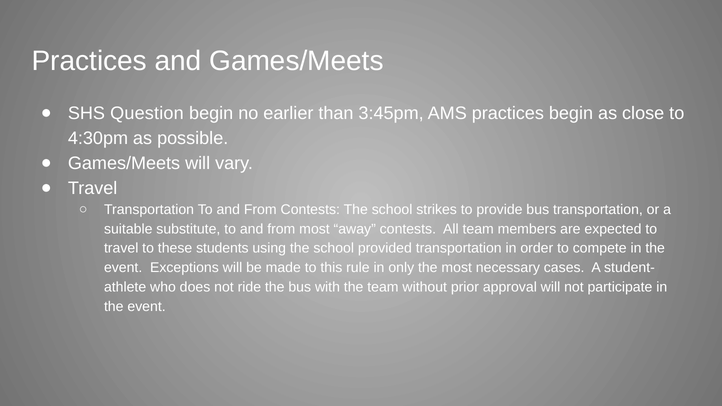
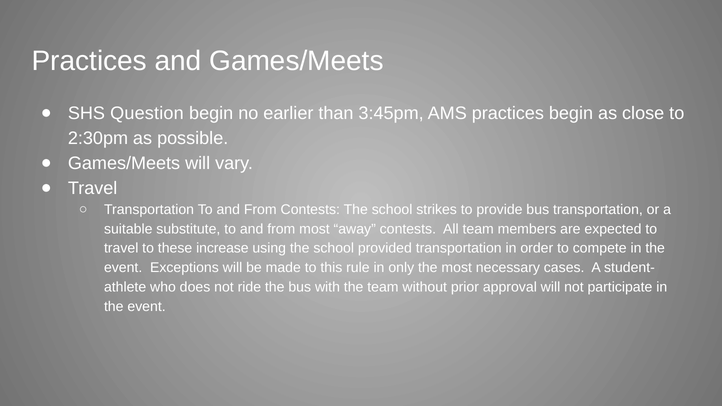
4:30pm: 4:30pm -> 2:30pm (98, 138)
students: students -> increase (222, 248)
